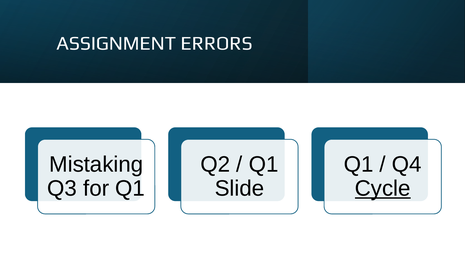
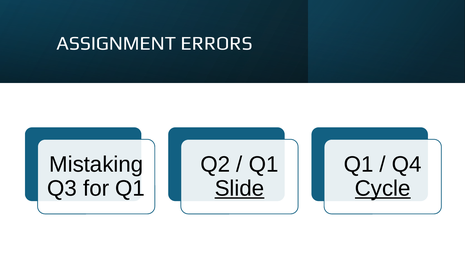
Slide underline: none -> present (239, 188)
